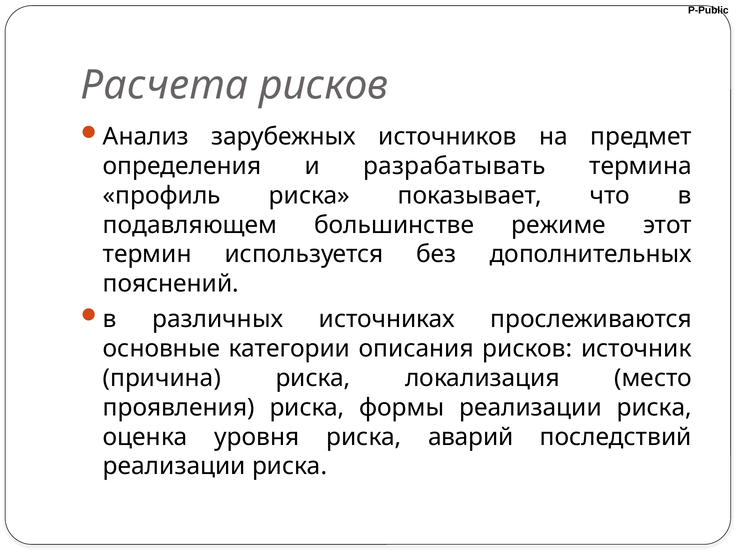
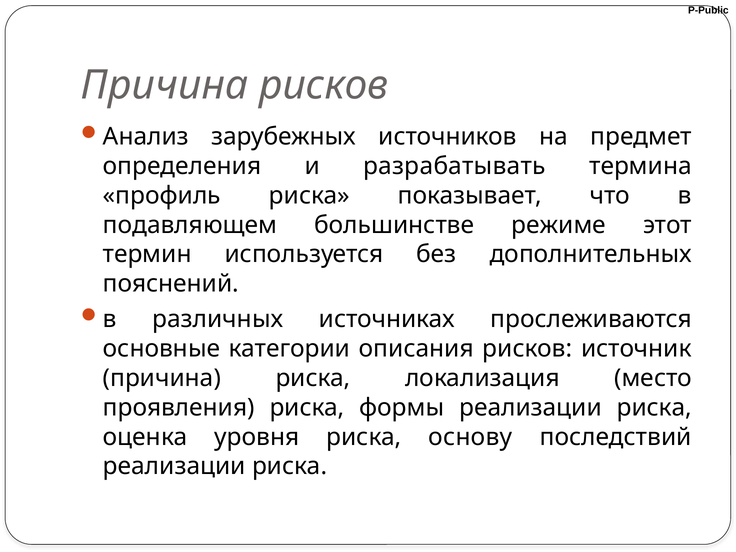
Расчета: Расчета -> Причина (165, 85)
аварий: аварий -> основу (470, 437)
